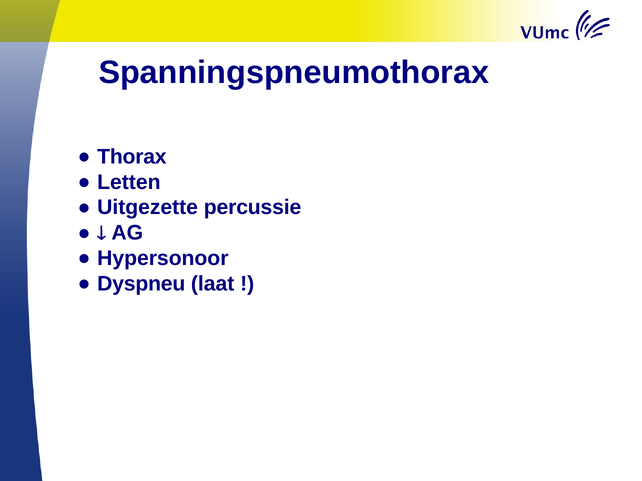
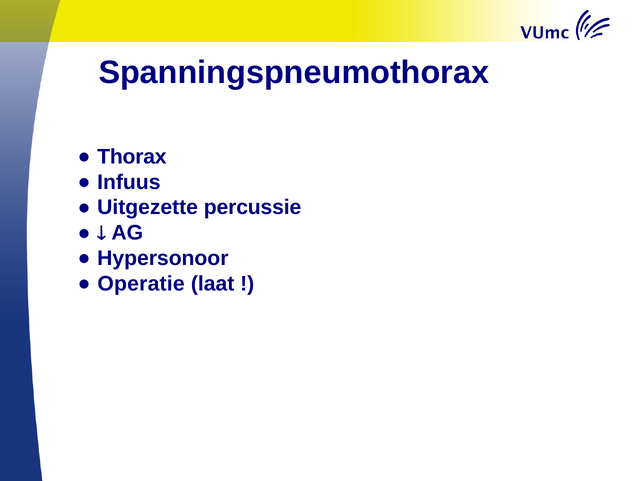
Letten: Letten -> Infuus (129, 182)
Dyspneu: Dyspneu -> Operatie (141, 284)
